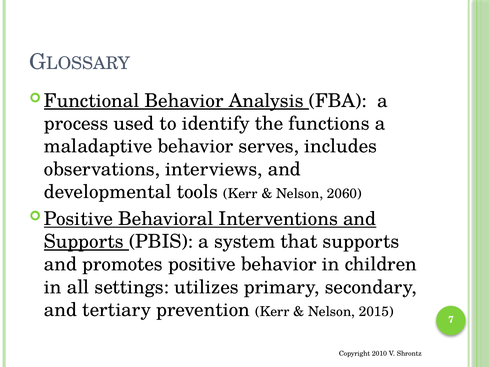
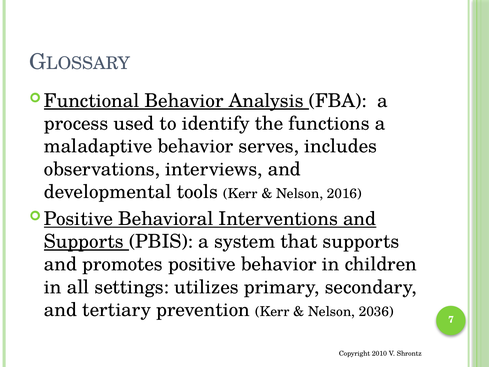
2060: 2060 -> 2016 (344, 194)
2015: 2015 -> 2036 (376, 312)
